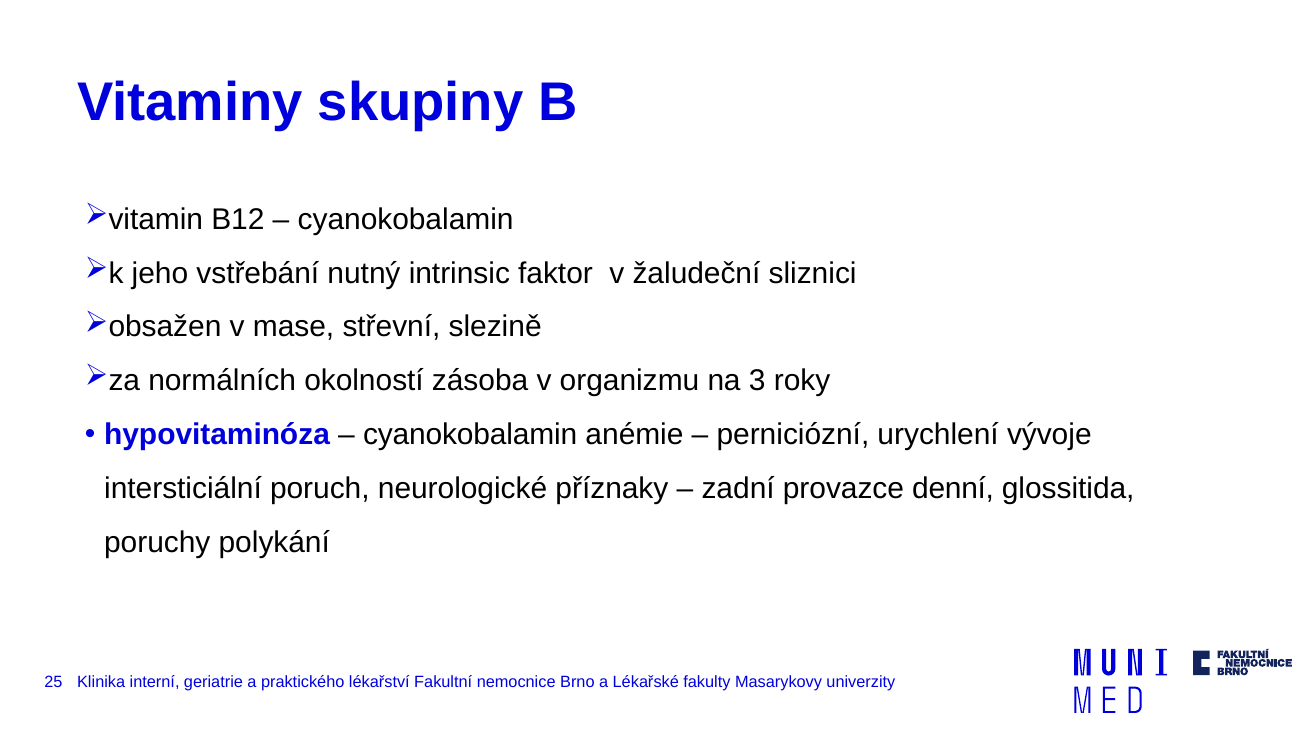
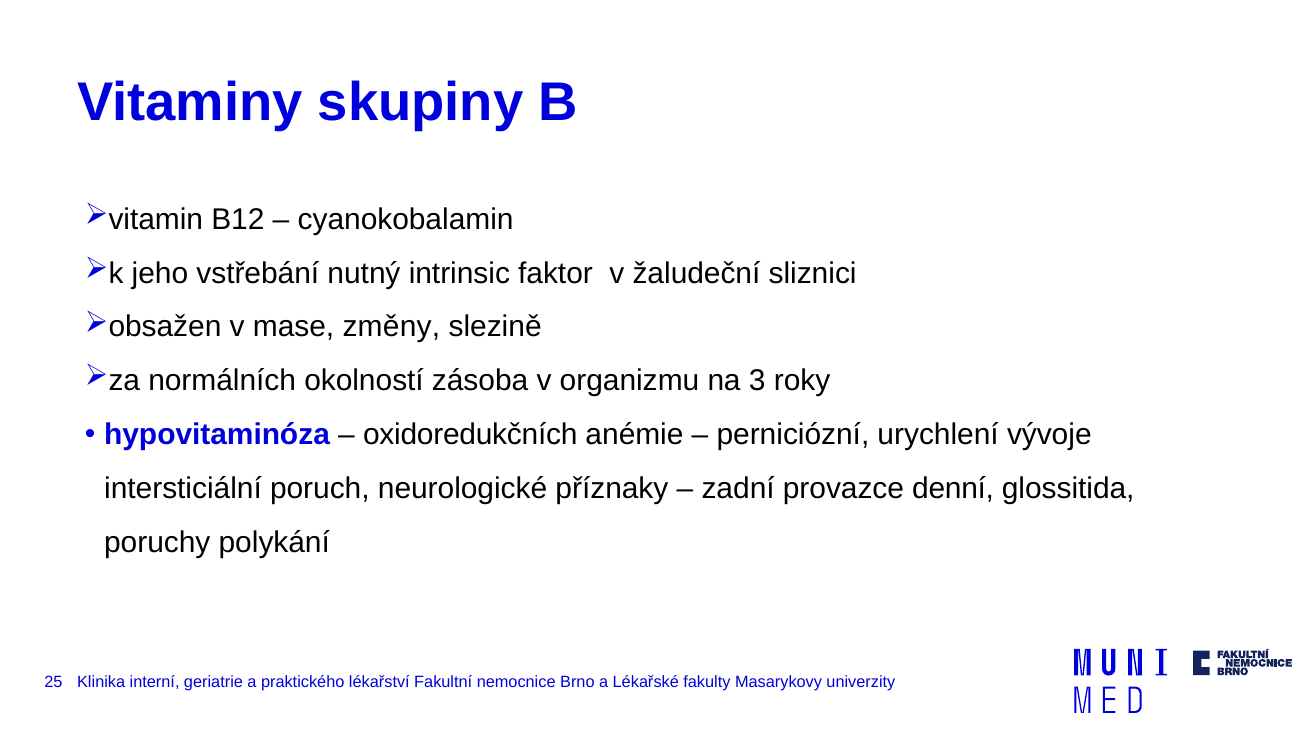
střevní: střevní -> změny (391, 327)
cyanokobalamin: cyanokobalamin -> oxidoredukčních (470, 435)
